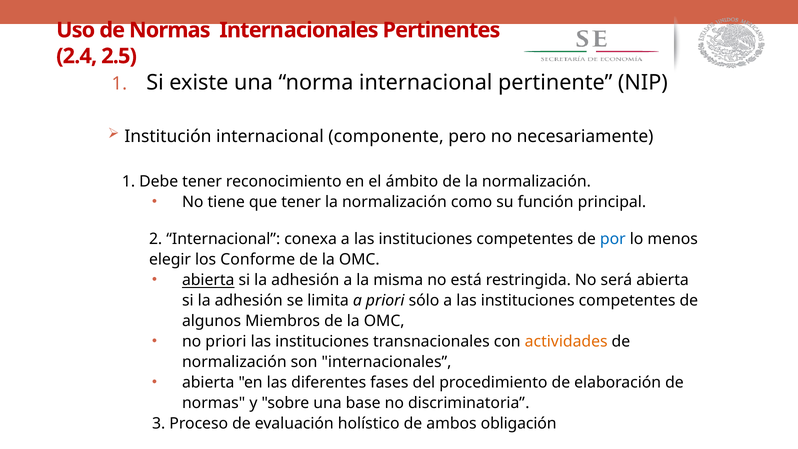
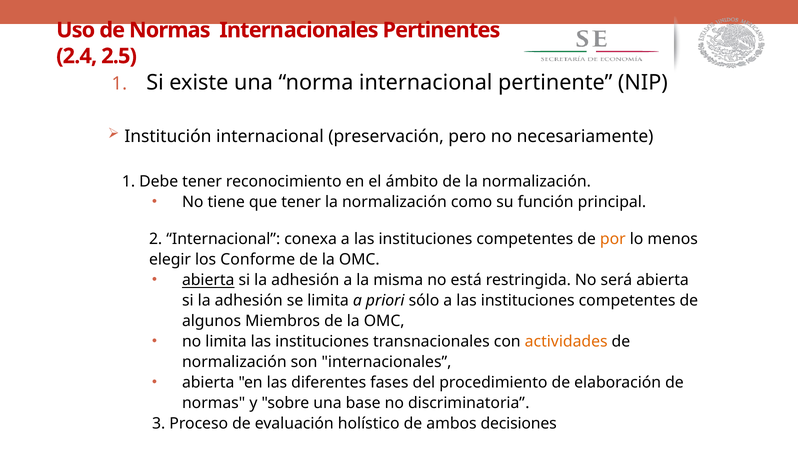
componente: componente -> preservación (386, 136)
por colour: blue -> orange (613, 239)
no priori: priori -> limita (226, 341)
obligación: obligación -> decisiones (519, 423)
